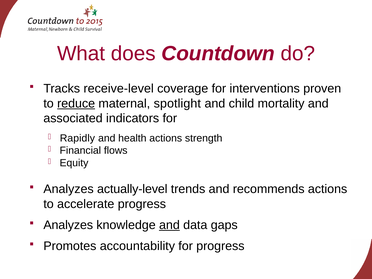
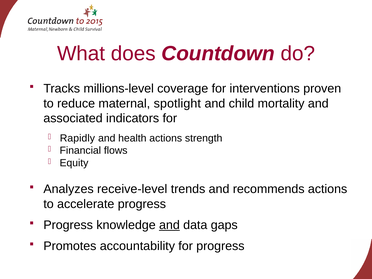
receive-level: receive-level -> millions-level (119, 89)
reduce underline: present -> none (76, 104)
actually-level: actually-level -> receive-level (132, 189)
Analyzes: Analyzes -> Progress (68, 225)
